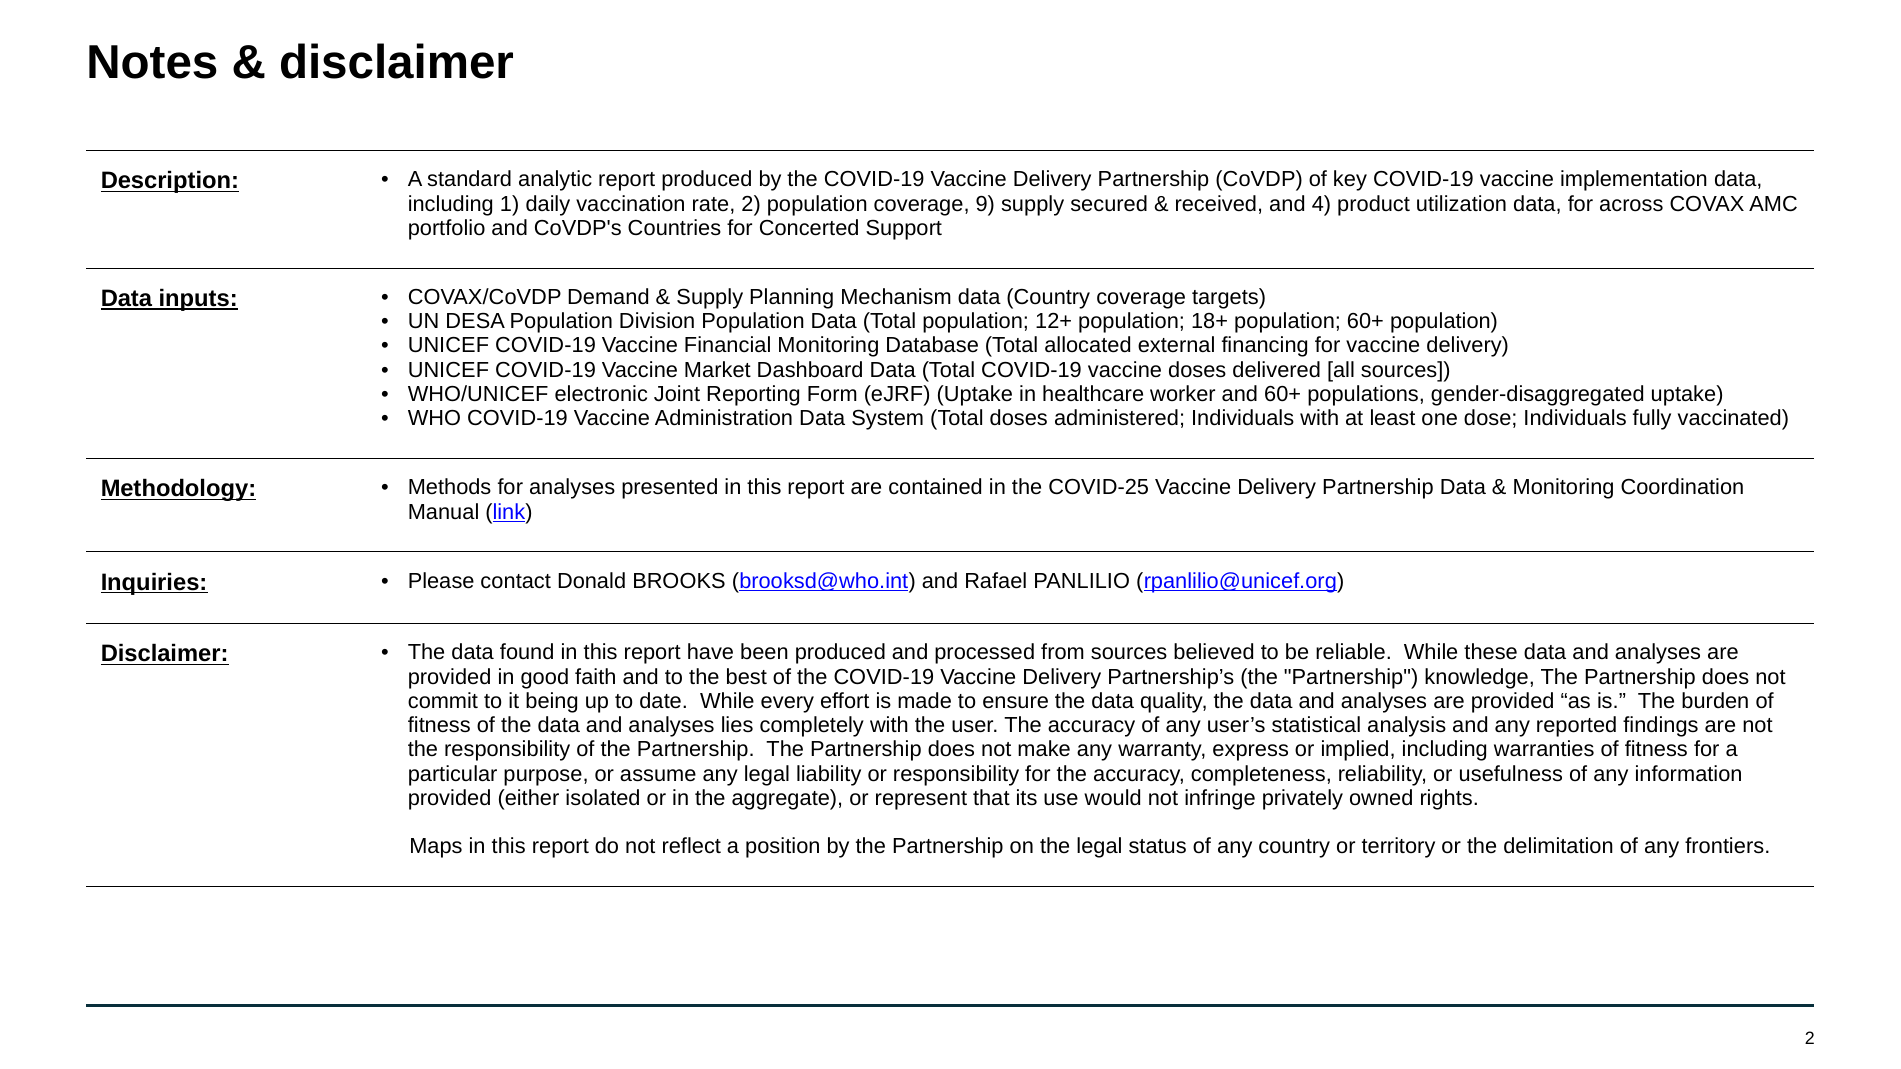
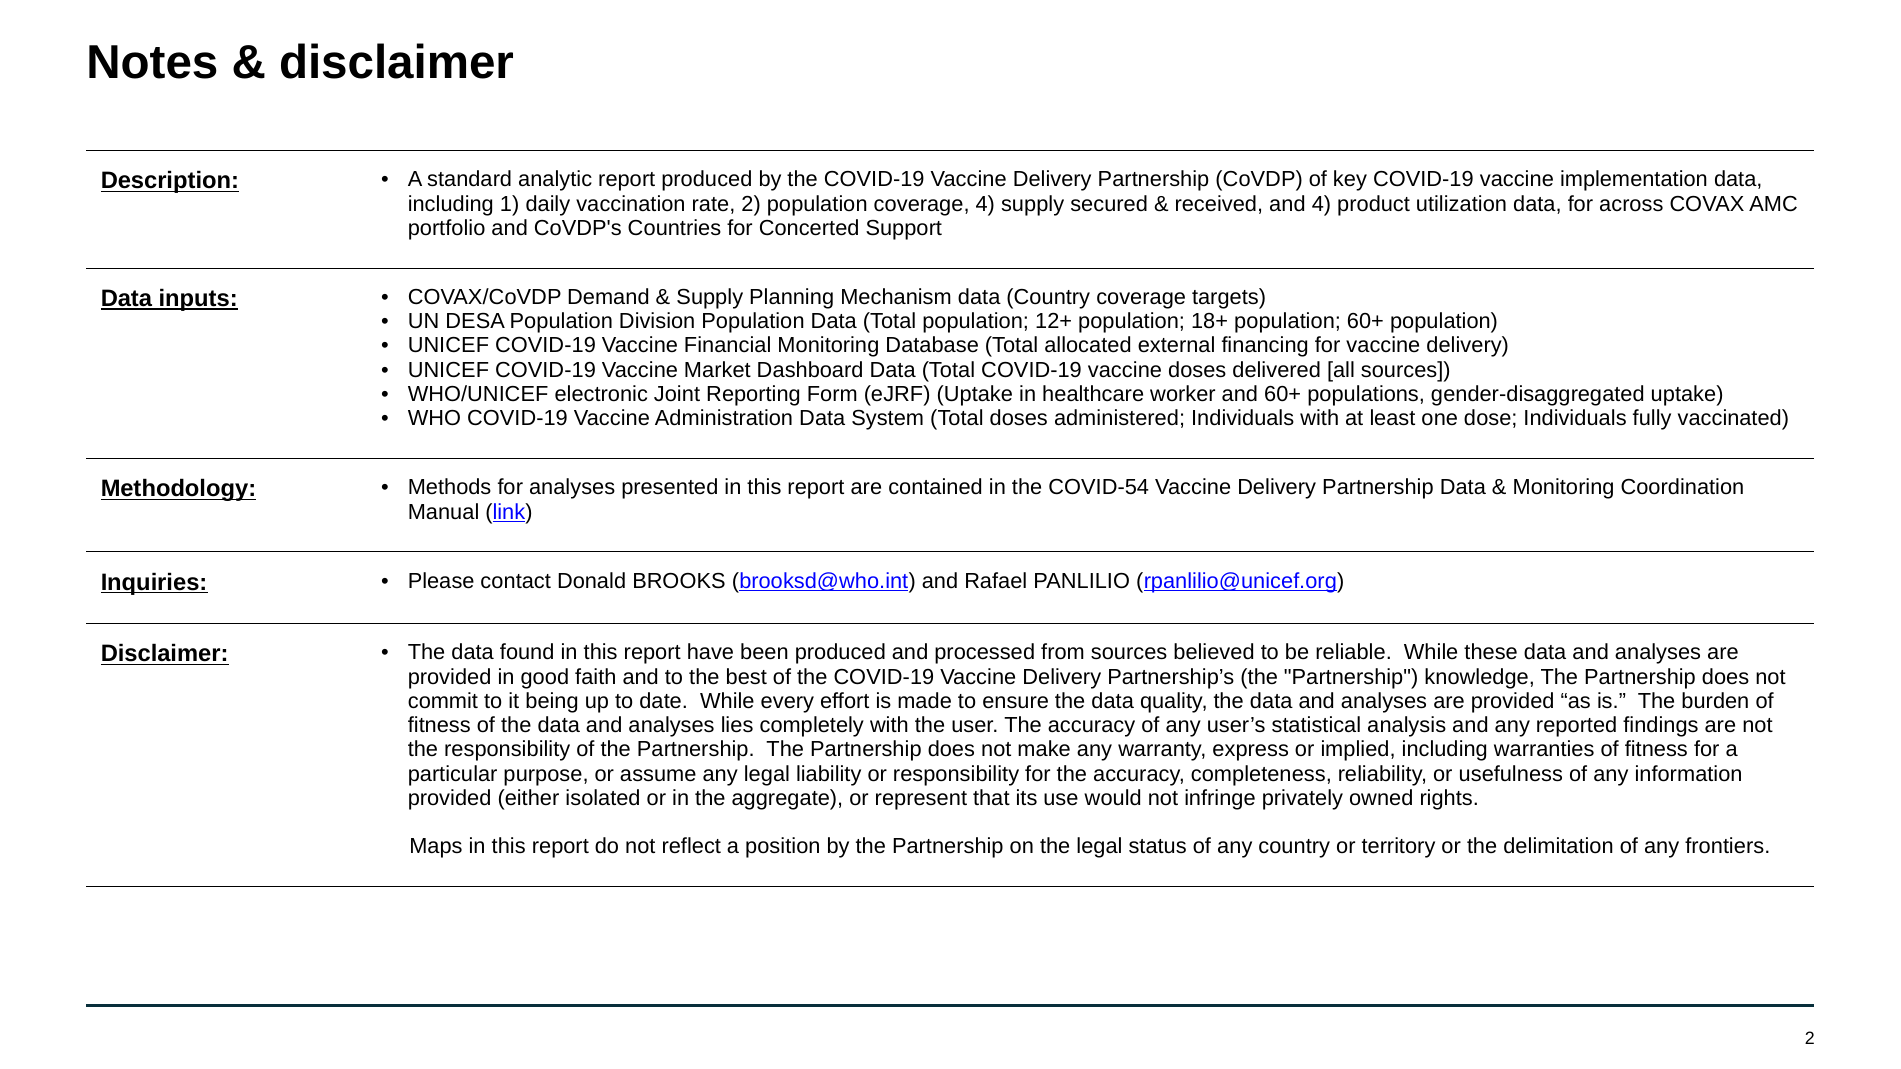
coverage 9: 9 -> 4 (985, 204)
COVID-25: COVID-25 -> COVID-54 (1099, 488)
